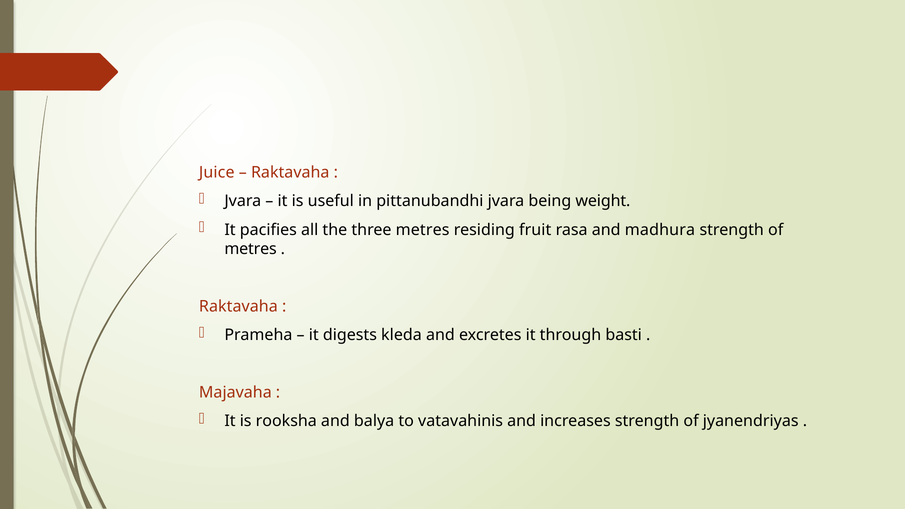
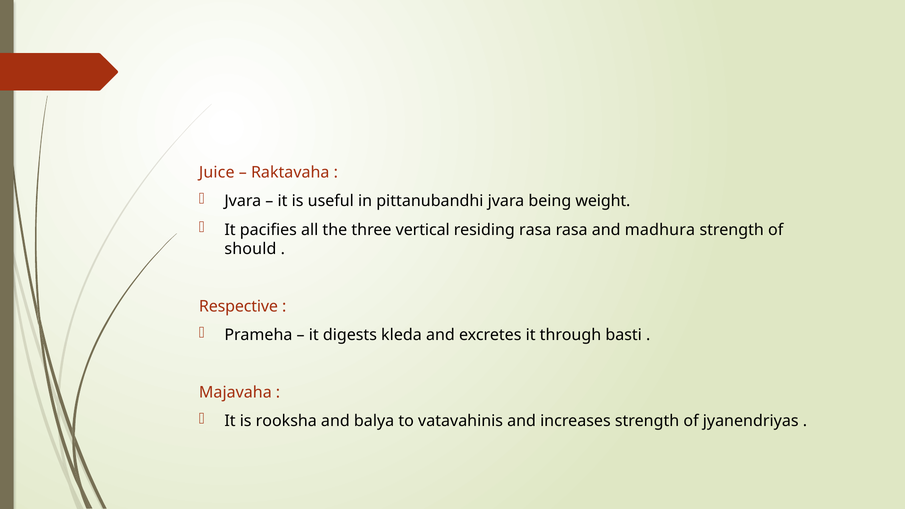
three metres: metres -> vertical (423, 230)
residing fruit: fruit -> rasa (535, 230)
metres: metres -> should (250, 249)
Raktavaha: Raktavaha -> Respective (238, 306)
